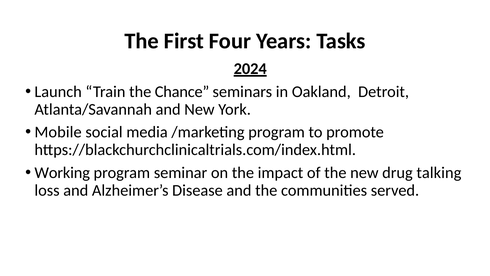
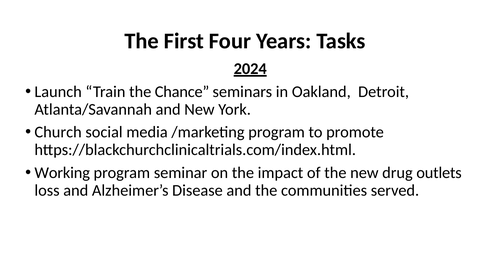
Mobile: Mobile -> Church (58, 132)
talking: talking -> outlets (439, 172)
